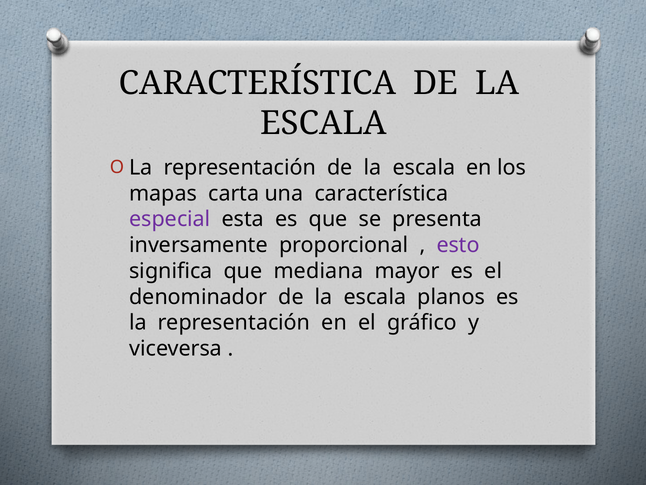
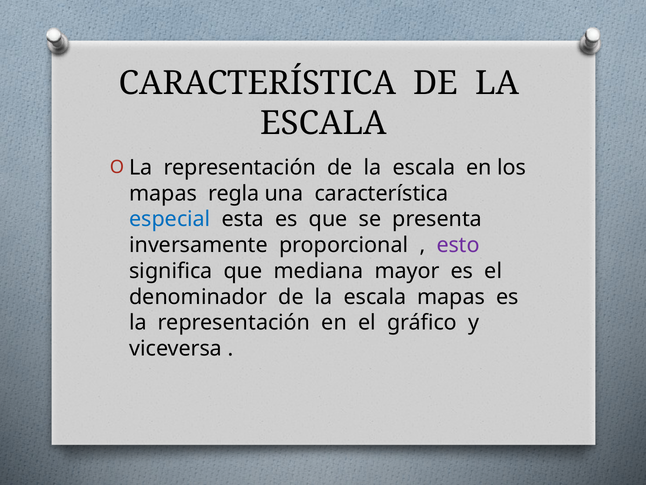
carta: carta -> regla (234, 193)
especial colour: purple -> blue (170, 219)
escala planos: planos -> mapas (451, 297)
